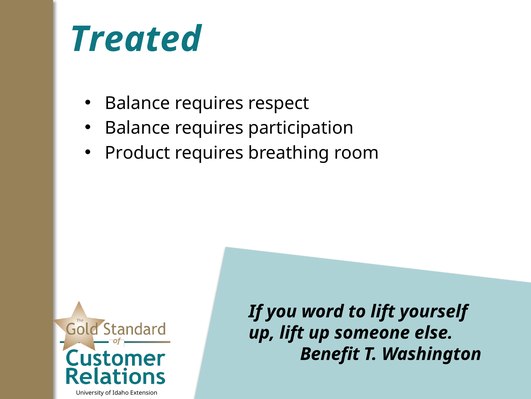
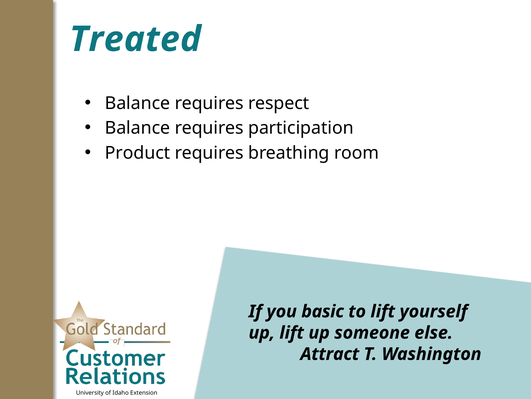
word: word -> basic (323, 311)
Benefit: Benefit -> Attract (330, 353)
